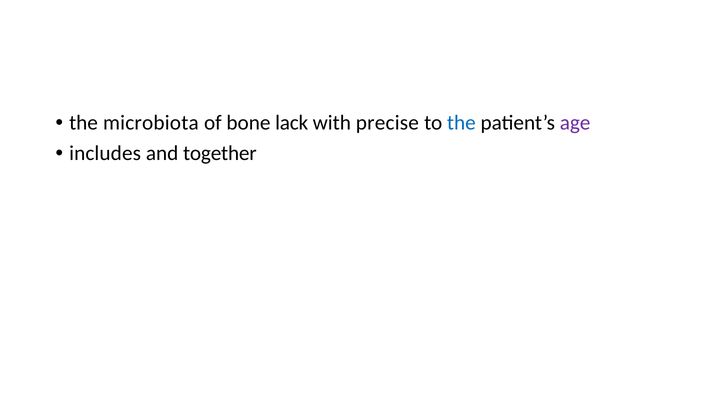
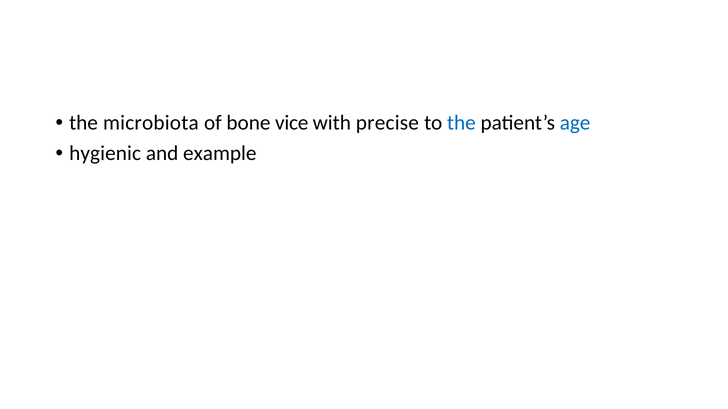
lack: lack -> vice (292, 123)
age colour: purple -> blue (575, 123)
includes: includes -> hygienic (105, 154)
together: together -> example (220, 154)
